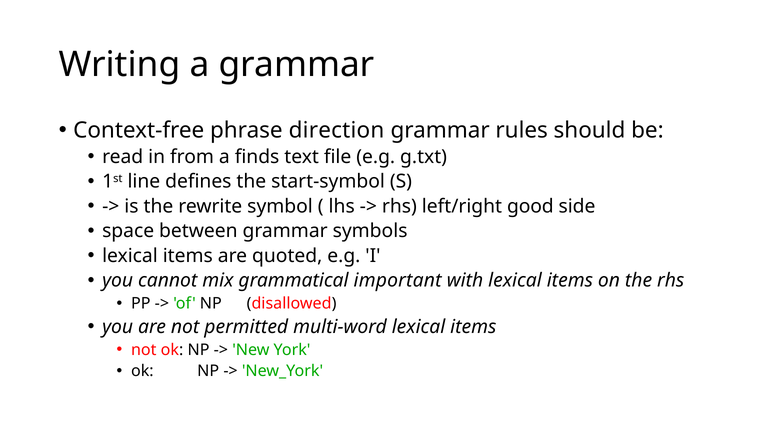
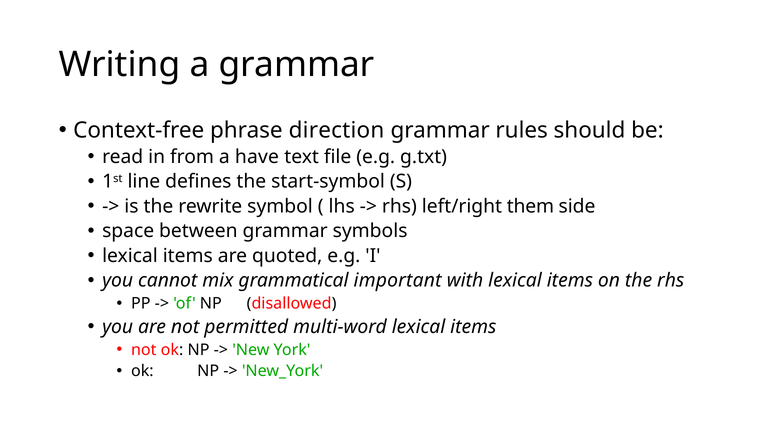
finds: finds -> have (257, 157)
good: good -> them (530, 207)
